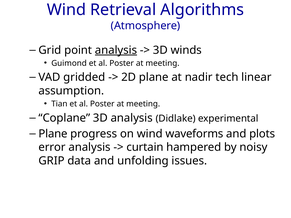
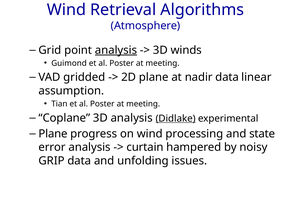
nadir tech: tech -> data (227, 77)
Didlake underline: none -> present (176, 119)
waveforms: waveforms -> processing (194, 134)
plots: plots -> state (262, 134)
